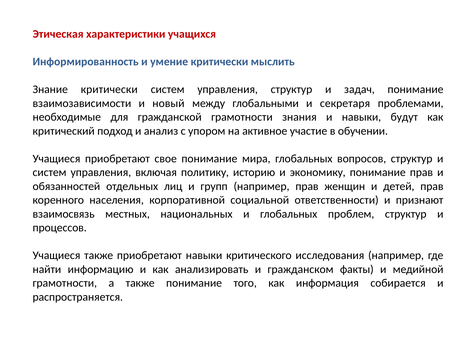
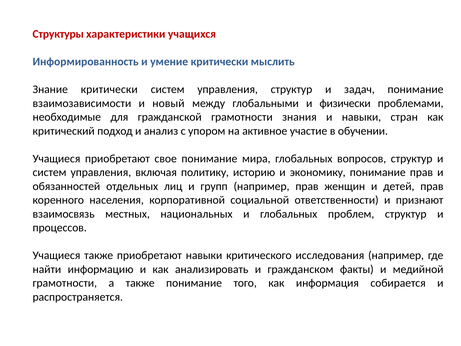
Этическая: Этическая -> Структуры (58, 34)
секретаря: секретаря -> физически (345, 103)
будут: будут -> стран (404, 117)
